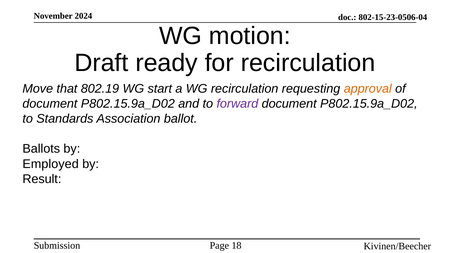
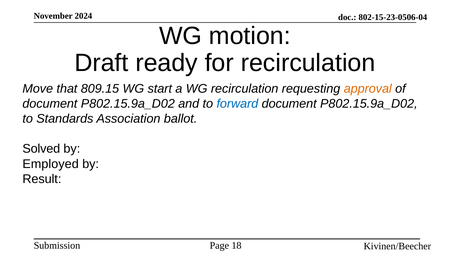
802.19: 802.19 -> 809.15 (100, 89)
forward colour: purple -> blue (237, 104)
Ballots: Ballots -> Solved (41, 149)
